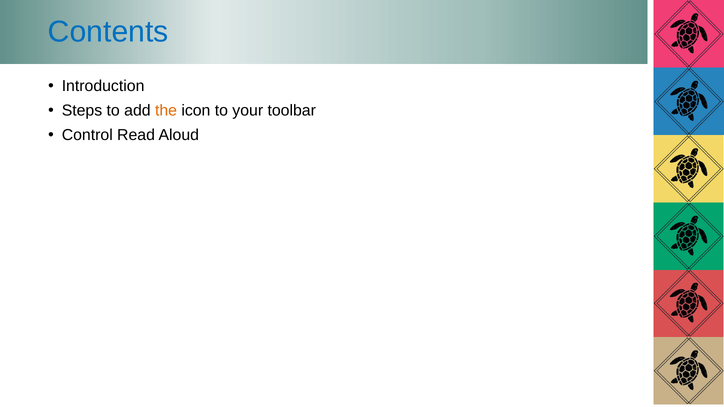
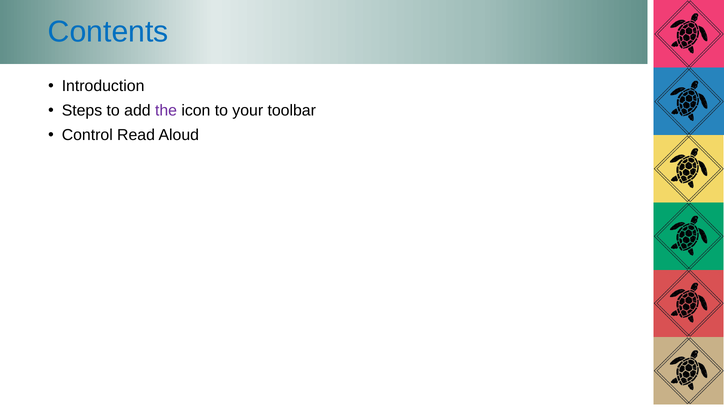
the colour: orange -> purple (166, 111)
